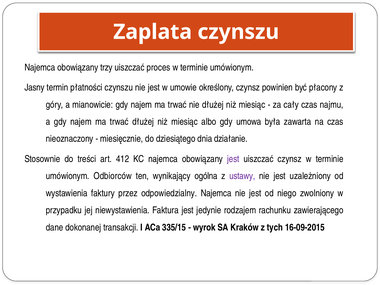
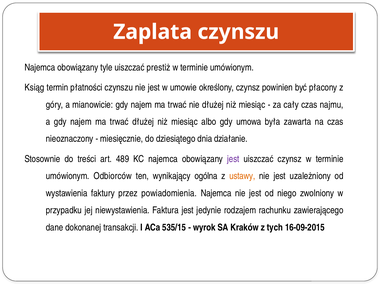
trzy: trzy -> tyle (106, 67)
proces: proces -> prestiż (158, 67)
Jasny: Jasny -> Ksiąg (34, 88)
412: 412 -> 489 (123, 159)
ustawy colour: purple -> orange (242, 176)
odpowiedzialny: odpowiedzialny -> powiadomienia (169, 193)
335/15: 335/15 -> 535/15 (174, 227)
